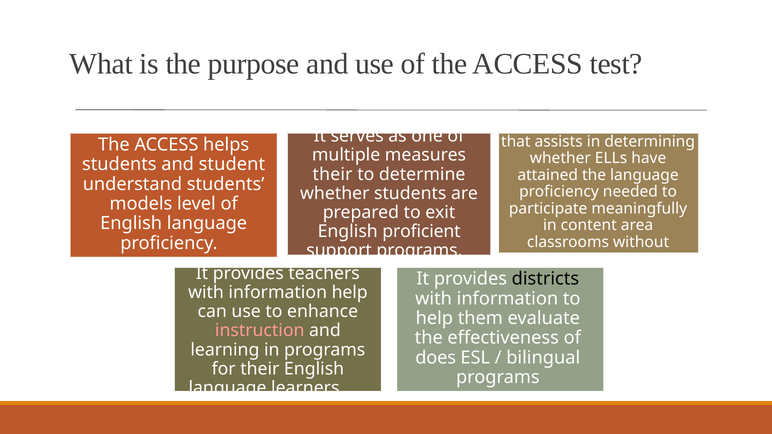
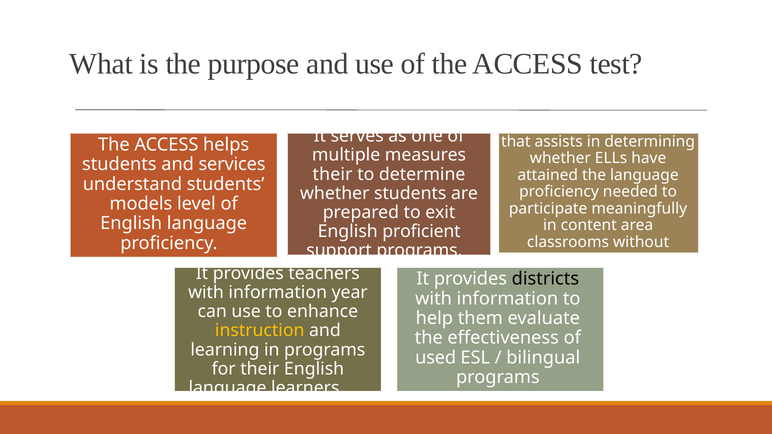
student: student -> services (232, 164)
information help: help -> year (350, 293)
instruction colour: pink -> yellow (260, 331)
does: does -> used (436, 358)
